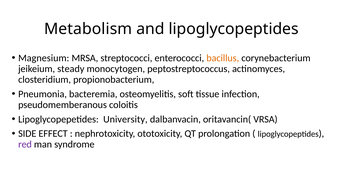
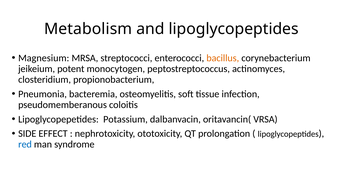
steady: steady -> potent (71, 69)
University: University -> Potassium (125, 119)
red colour: purple -> blue (25, 144)
